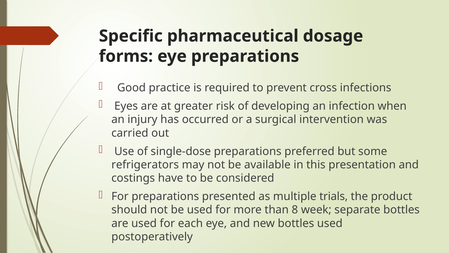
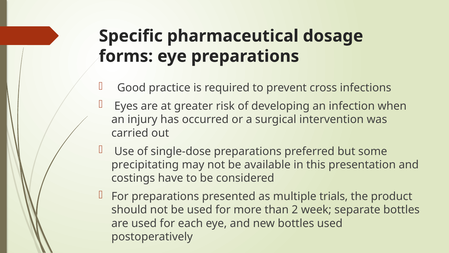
refrigerators: refrigerators -> precipitating (145, 164)
8: 8 -> 2 (295, 210)
